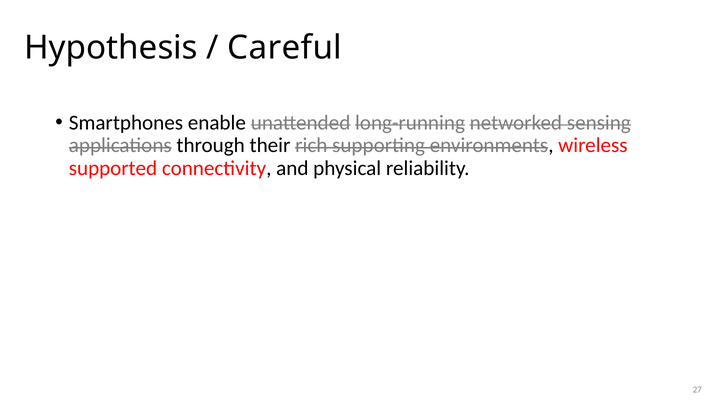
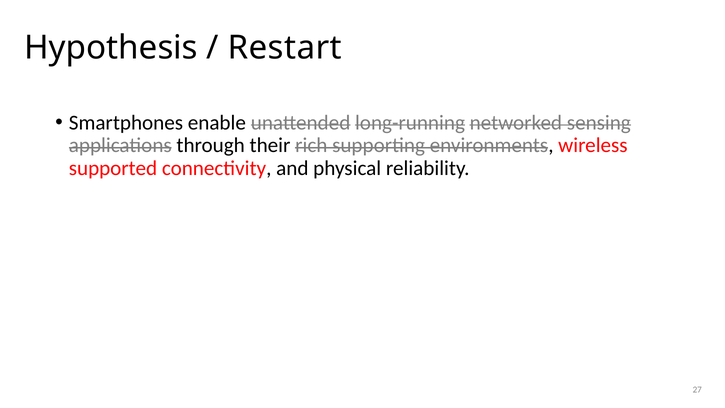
Careful: Careful -> Restart (285, 48)
